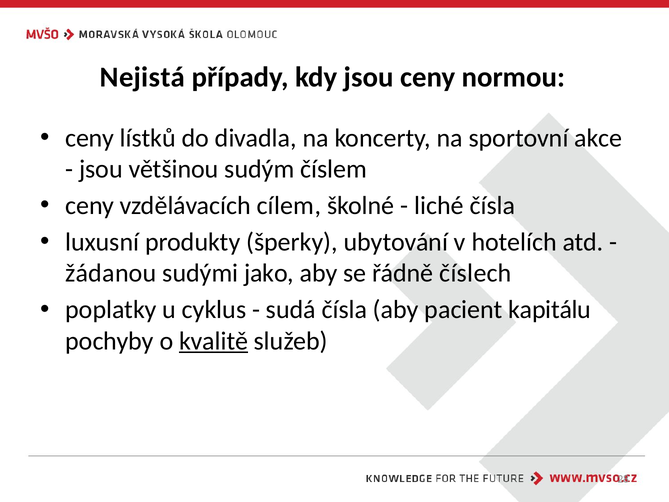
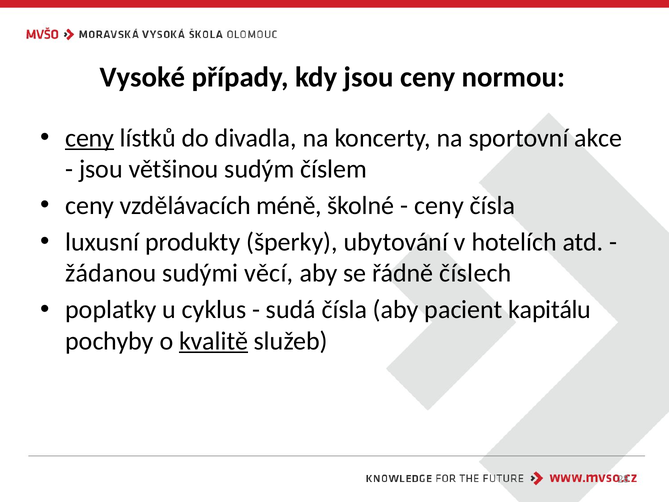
Nejistá: Nejistá -> Vysoké (143, 77)
ceny underline: none -> present (90, 138)
cílem: cílem -> méně (289, 206)
liché: liché -> ceny (439, 206)
jako: jako -> věcí (269, 273)
